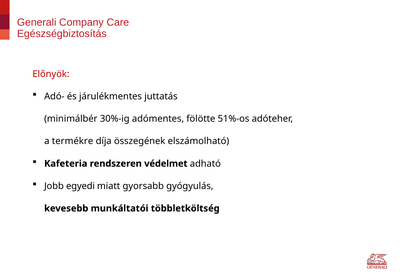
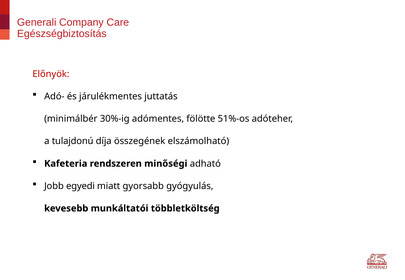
termékre: termékre -> tulajdonú (73, 141)
védelmet: védelmet -> minőségi (166, 164)
